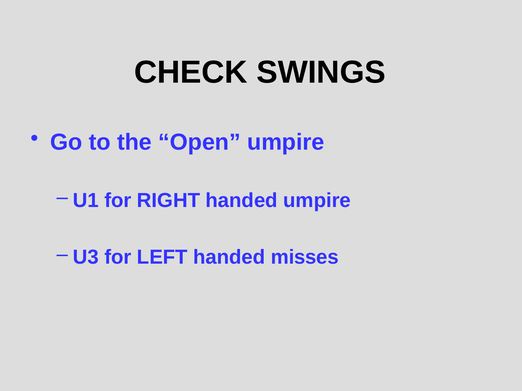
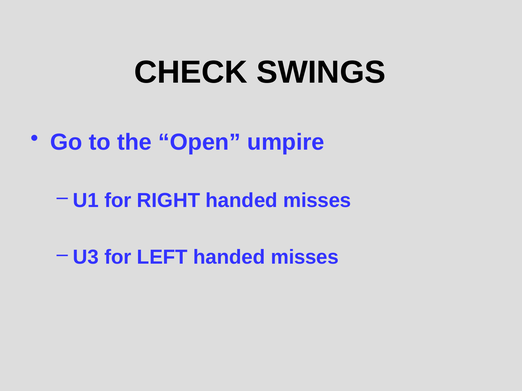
RIGHT handed umpire: umpire -> misses (317, 201)
